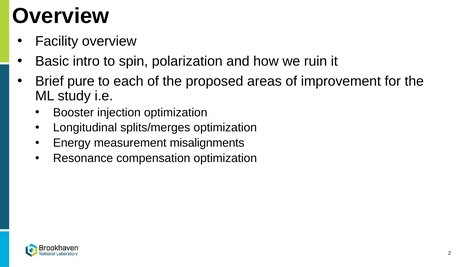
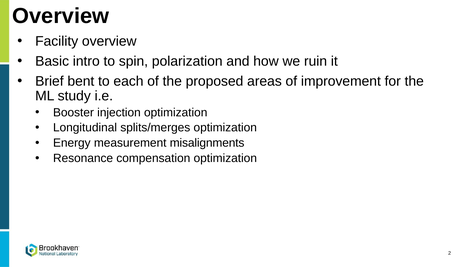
pure: pure -> bent (81, 81)
